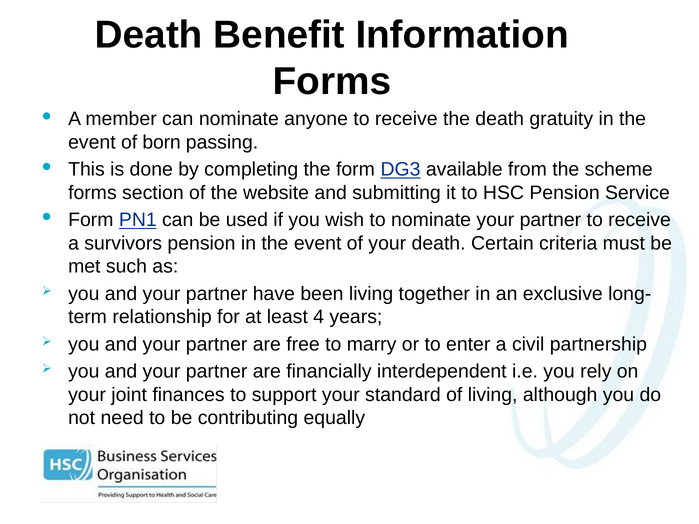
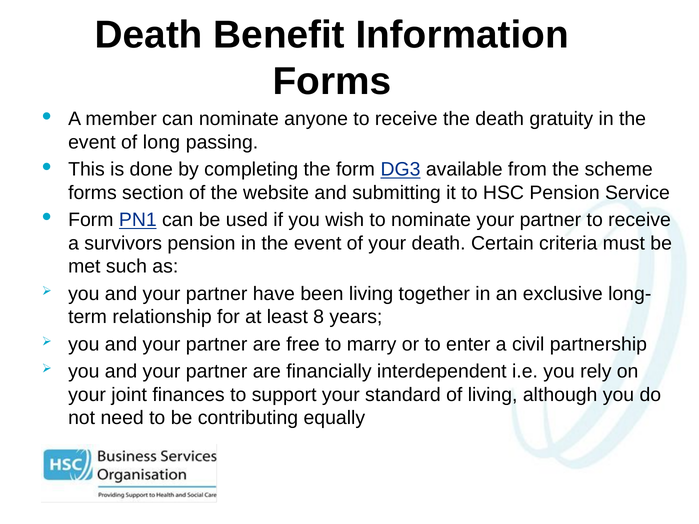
born: born -> long (161, 142)
4: 4 -> 8 (319, 317)
